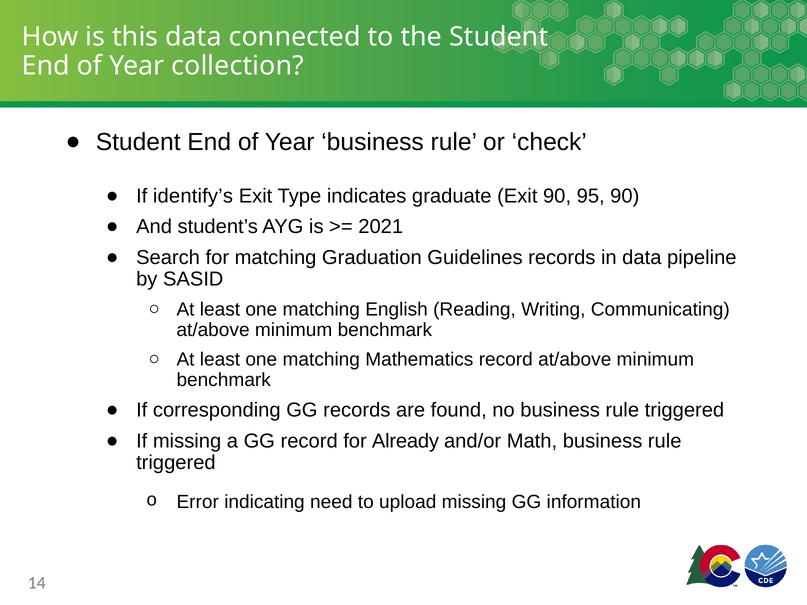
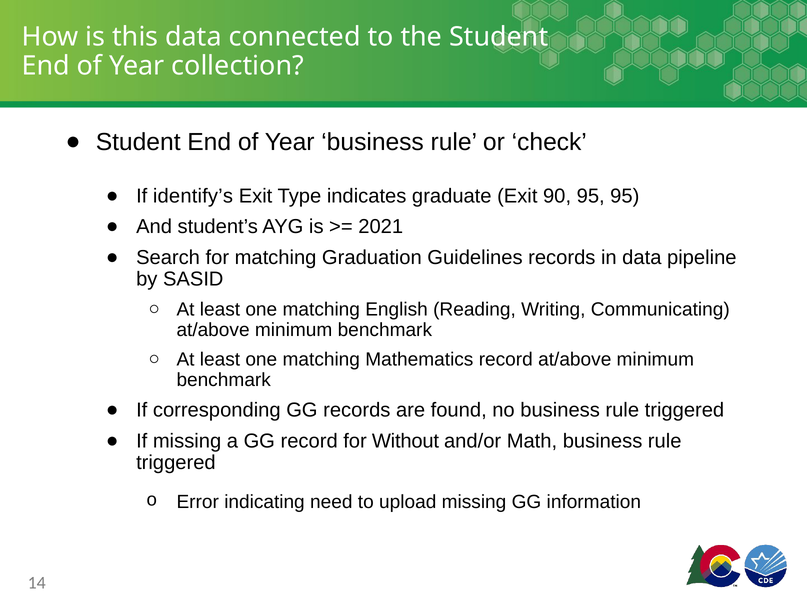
95 90: 90 -> 95 (625, 196)
Already: Already -> Without (405, 441)
